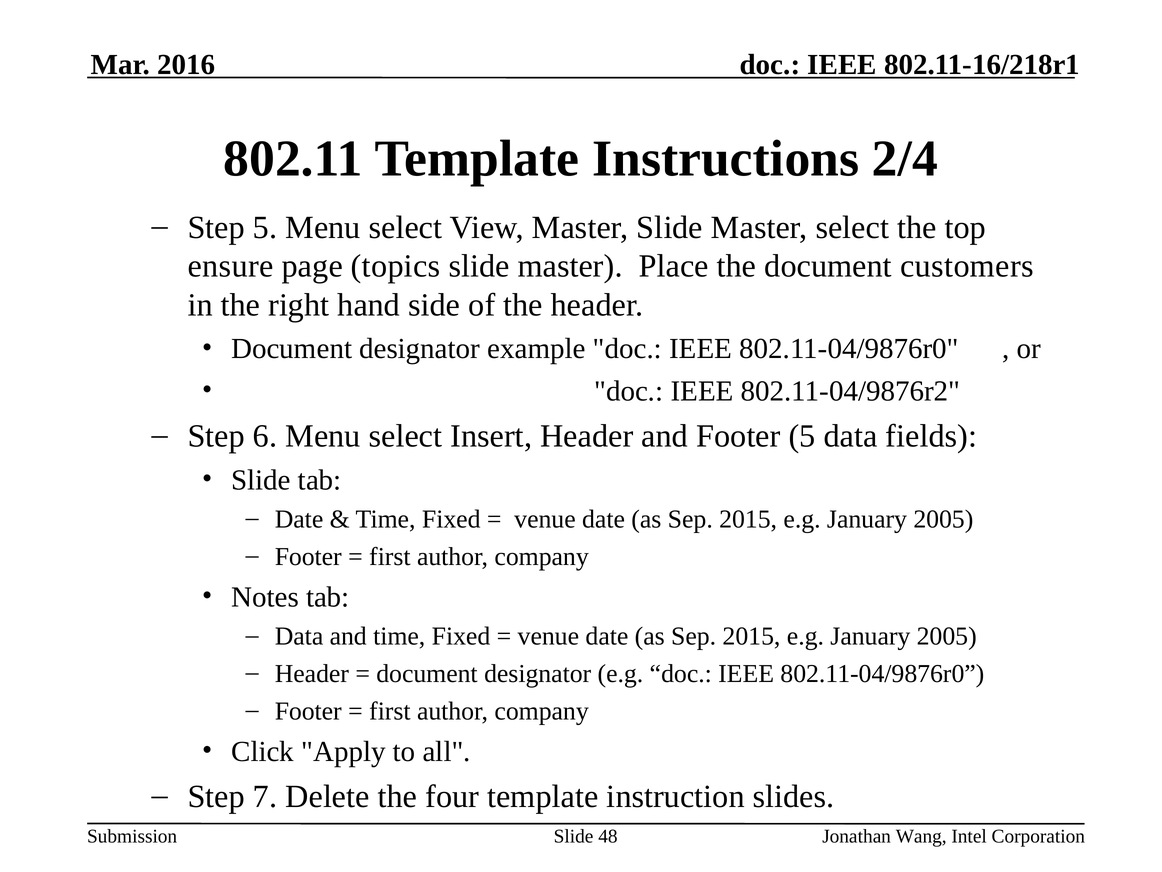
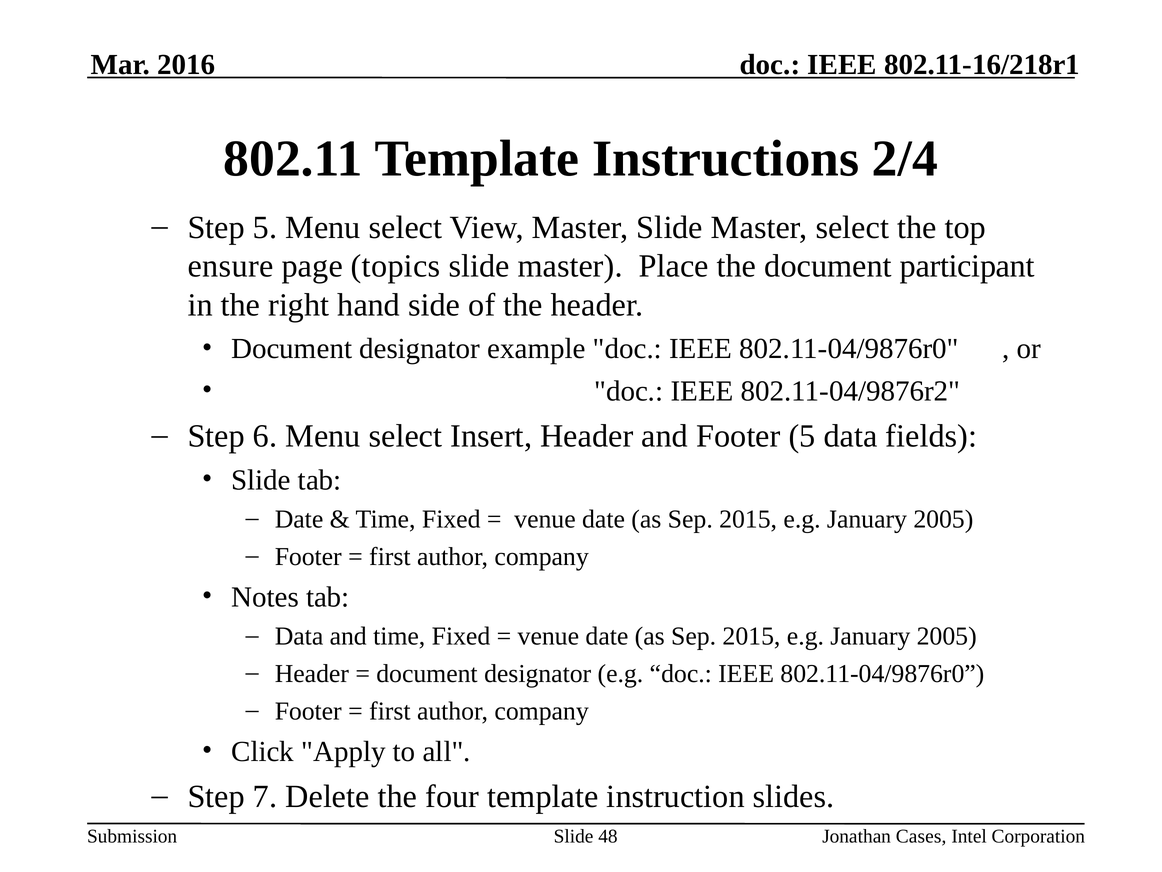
customers: customers -> participant (967, 266)
Wang: Wang -> Cases (921, 836)
